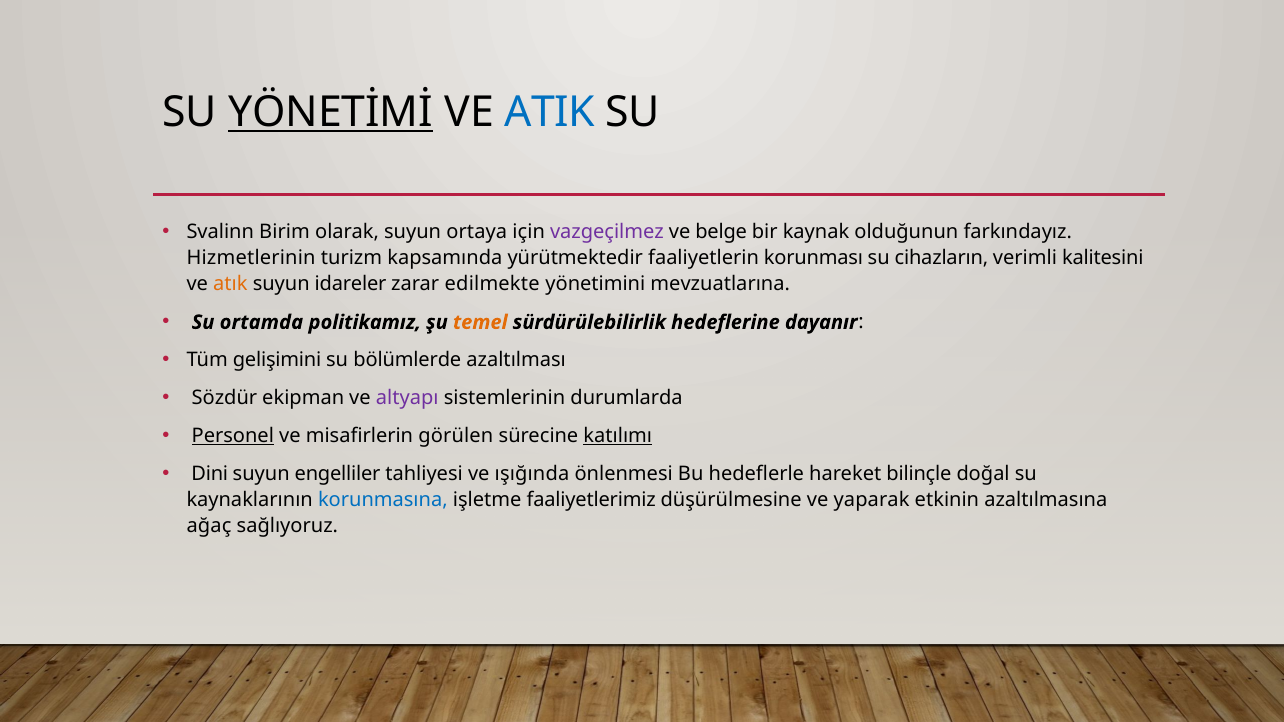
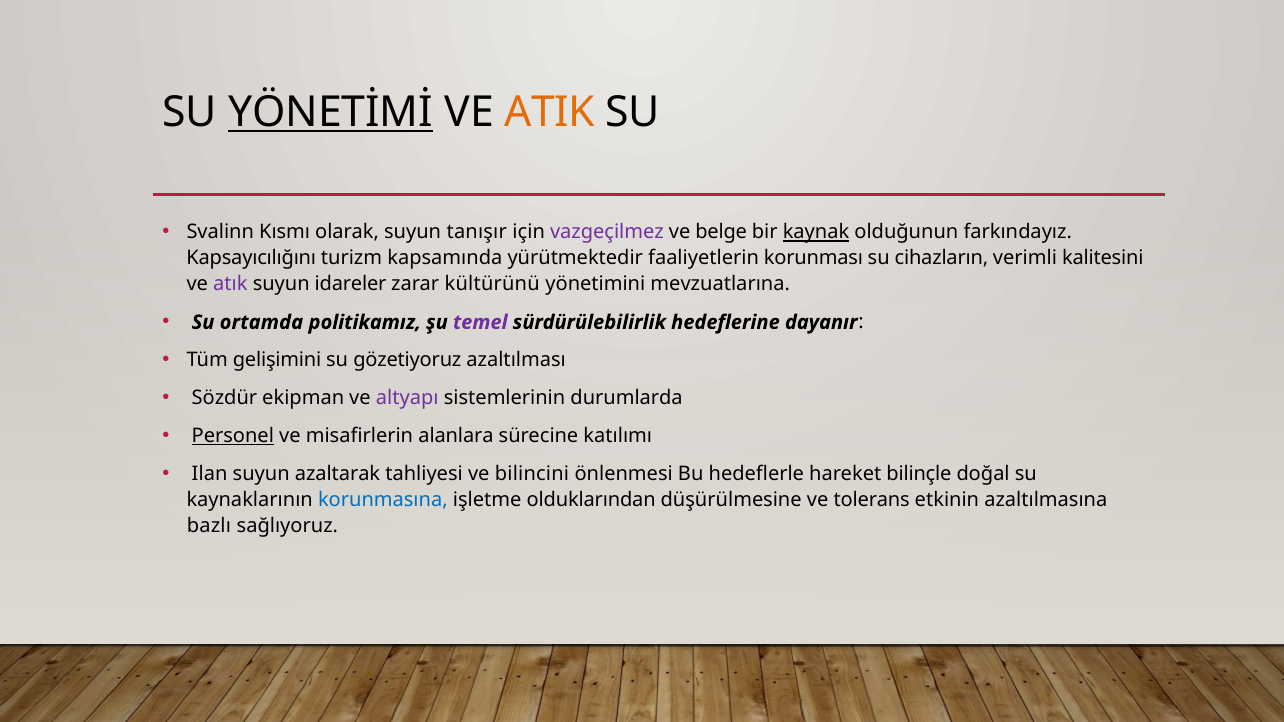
ATIK colour: blue -> orange (550, 112)
Birim: Birim -> Kısmı (285, 232)
ortaya: ortaya -> tanışır (477, 232)
kaynak underline: none -> present (816, 232)
Hizmetlerinin: Hizmetlerinin -> Kapsayıcılığını (251, 258)
atık colour: orange -> purple (230, 284)
edilmekte: edilmekte -> kültürünü (492, 284)
temel colour: orange -> purple (480, 322)
bölümlerde: bölümlerde -> gözetiyoruz (407, 360)
görülen: görülen -> alanlara (456, 436)
katılımı underline: present -> none (618, 436)
Dini: Dini -> Ilan (210, 474)
engelliler: engelliler -> azaltarak (338, 474)
ışığında: ışığında -> bilincini (532, 474)
faaliyetlerimiz: faaliyetlerimiz -> olduklarından (591, 500)
yaparak: yaparak -> tolerans (872, 500)
ağaç: ağaç -> bazlı (209, 526)
